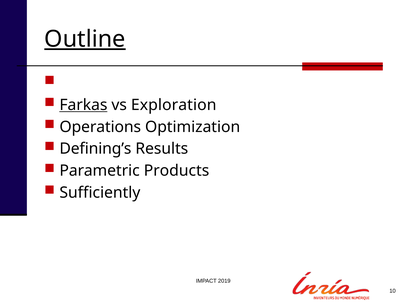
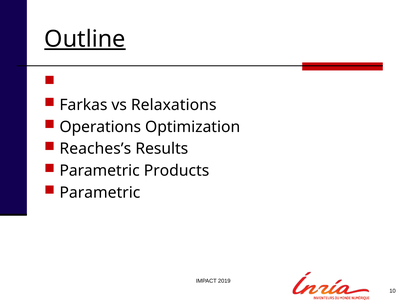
Farkas underline: present -> none (83, 105)
Exploration: Exploration -> Relaxations (174, 105)
Defining’s: Defining’s -> Reaches’s (95, 149)
Sufficiently: Sufficiently -> Parametric (100, 193)
